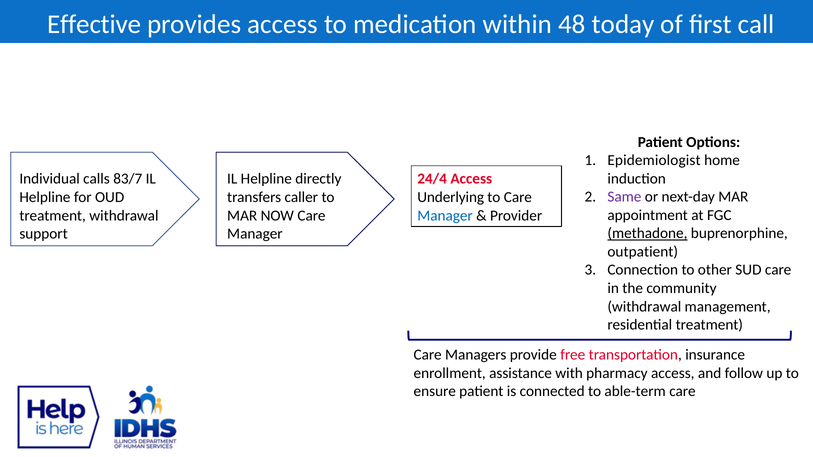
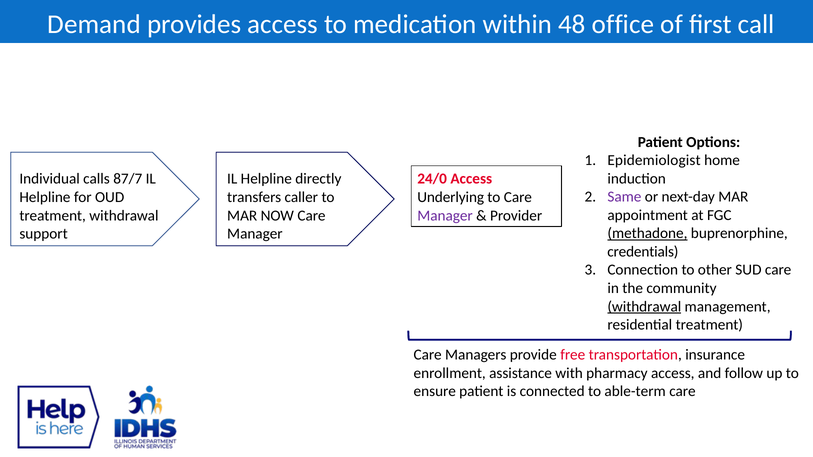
Effective: Effective -> Demand (94, 24)
today: today -> office (623, 24)
83/7: 83/7 -> 87/7 (128, 179)
24/4: 24/4 -> 24/0 (432, 179)
Manager colour: blue -> purple (445, 216)
outpatient: outpatient -> credentials (643, 252)
withdrawal underline: none -> present (644, 307)
